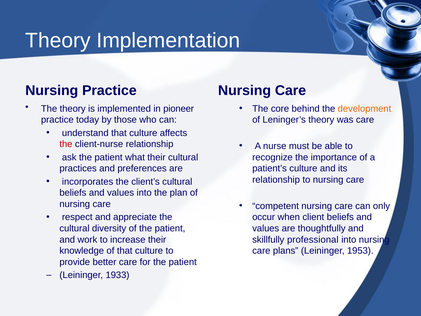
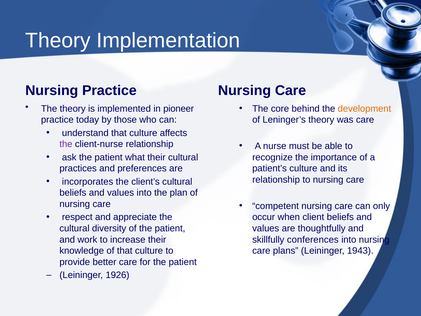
the colour: red -> purple (66, 144)
professional: professional -> conferences (313, 239)
1953: 1953 -> 1943 (360, 251)
1933: 1933 -> 1926 (117, 275)
